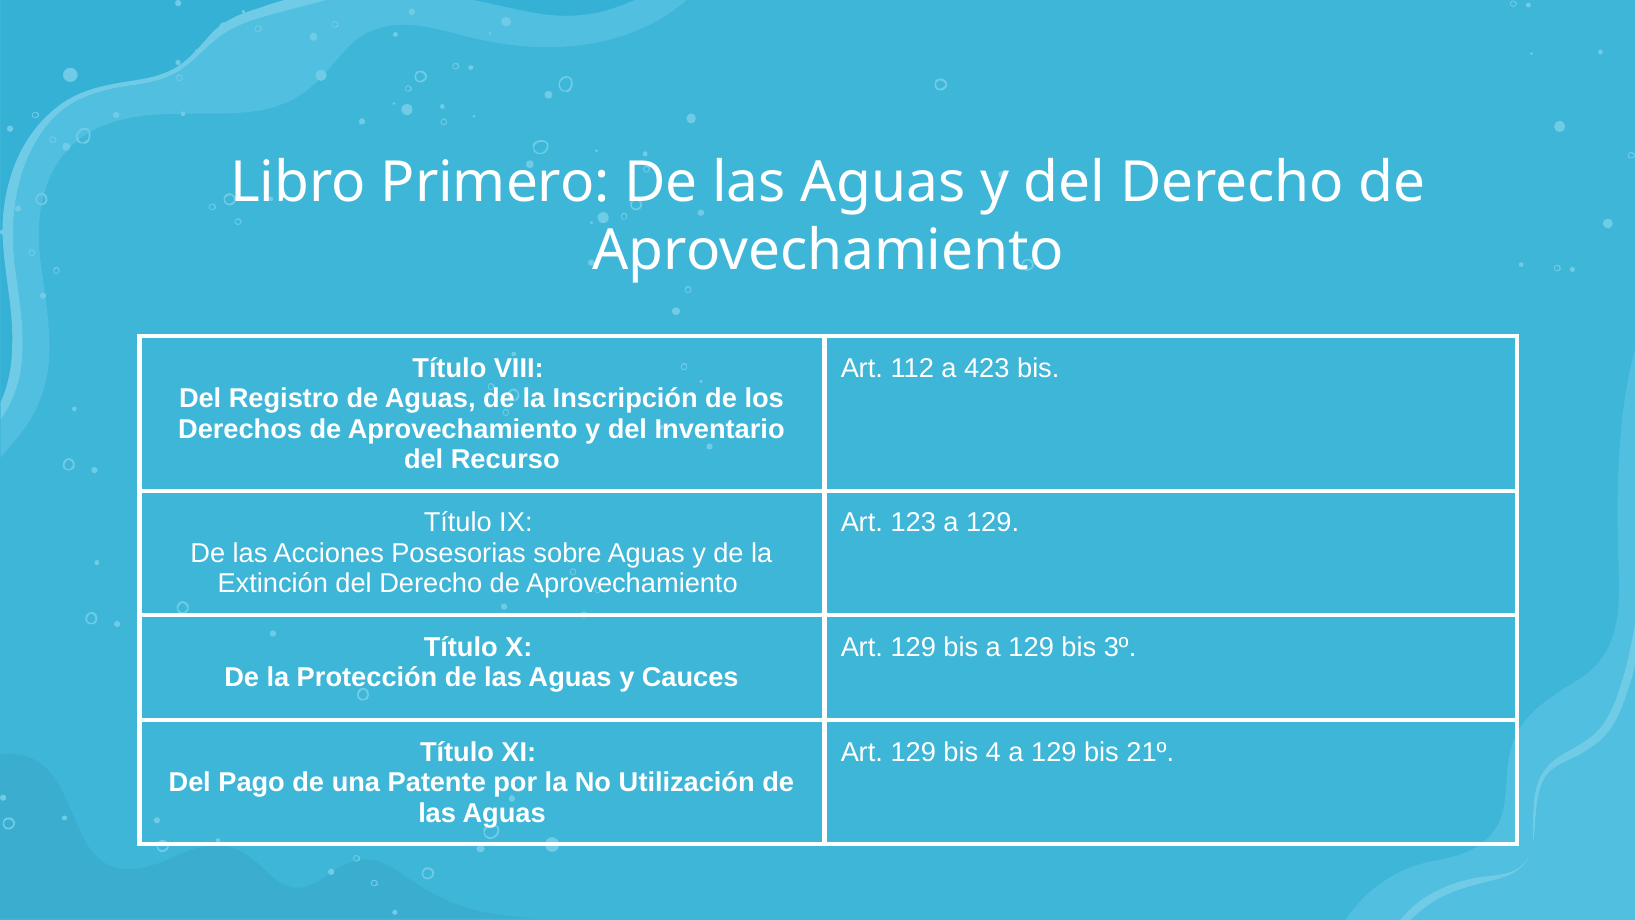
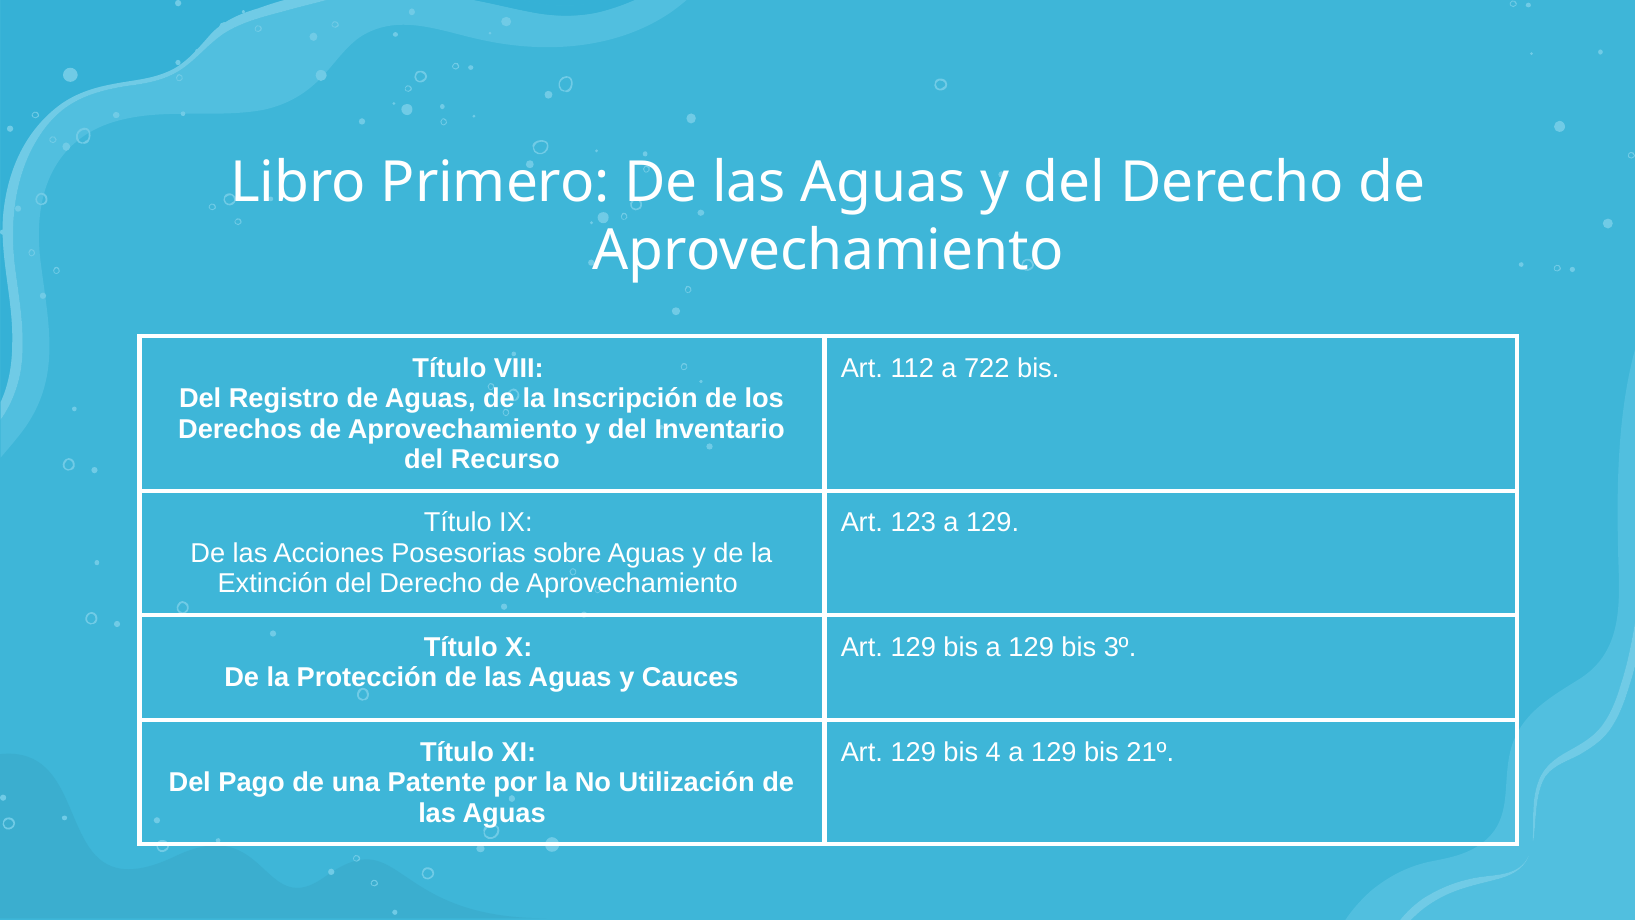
423: 423 -> 722 (987, 368)
